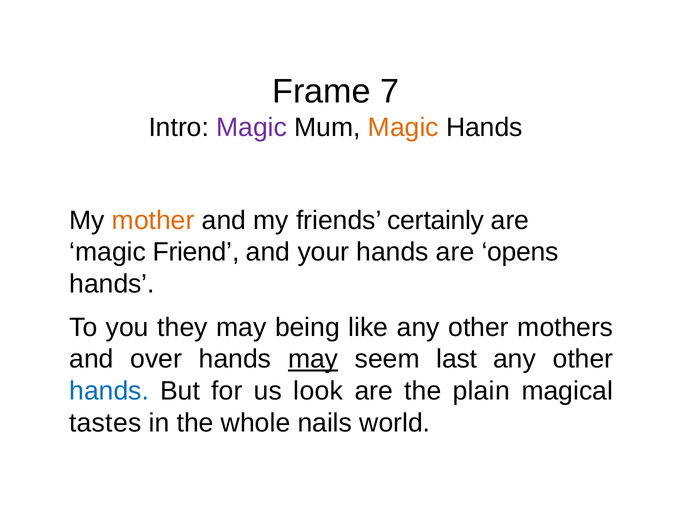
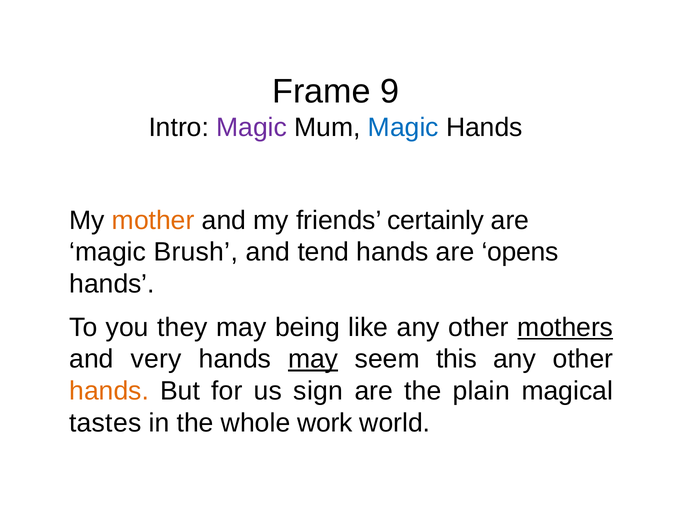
7: 7 -> 9 (390, 92)
Magic colour: orange -> blue (403, 128)
Friend: Friend -> Brush (196, 252)
your: your -> tend (323, 252)
mothers underline: none -> present (565, 327)
over: over -> very (156, 359)
last: last -> this (457, 359)
hands colour: blue -> orange (109, 391)
look: look -> sign (318, 391)
nails: nails -> work (325, 423)
